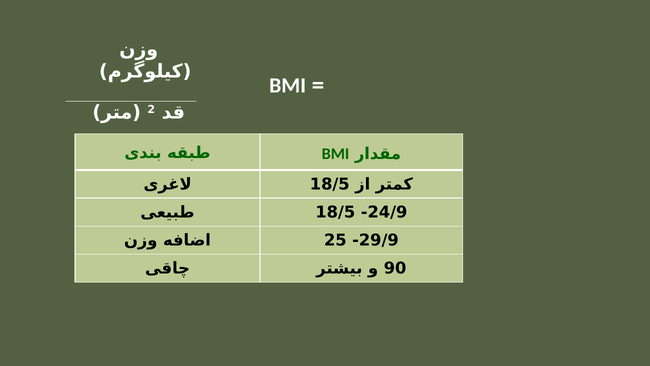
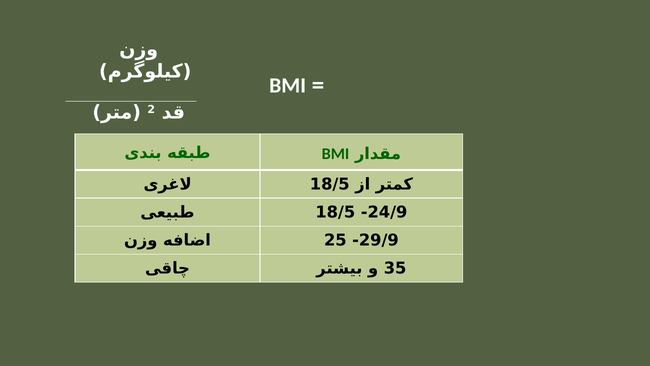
90: 90 -> 35 (395, 268)
